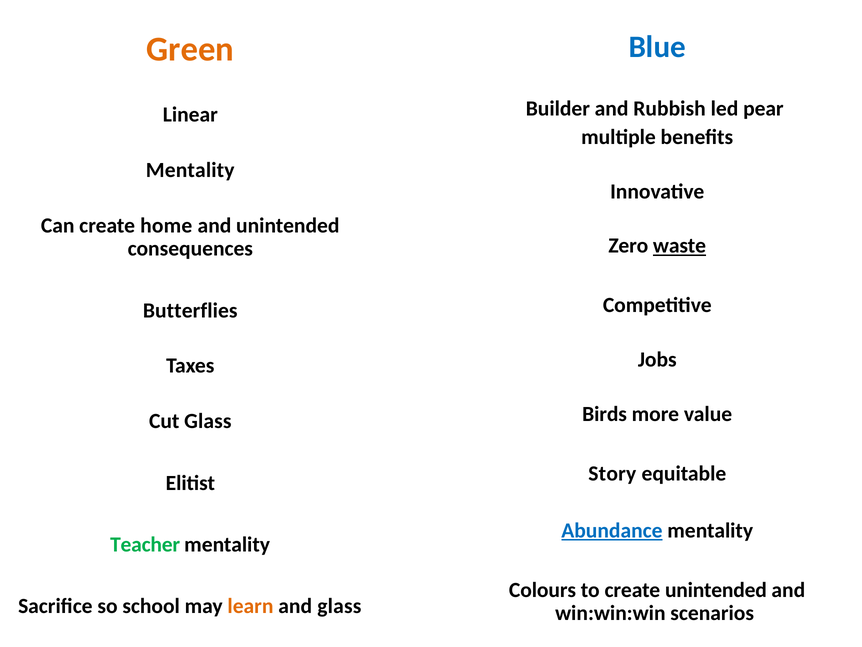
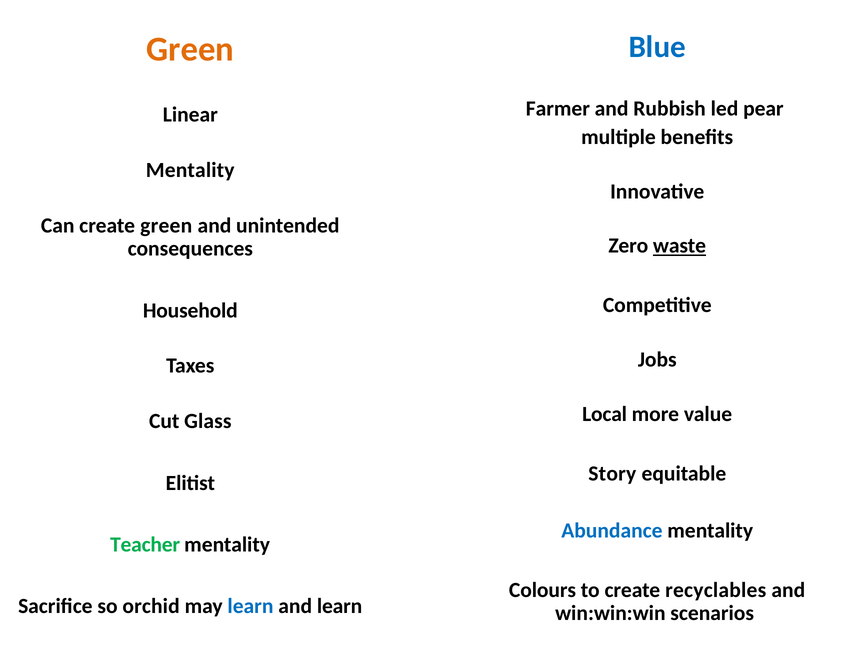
Builder: Builder -> Farmer (558, 109)
create home: home -> green (166, 225)
Butterflies: Butterflies -> Household (190, 310)
Birds: Birds -> Local (605, 414)
Abundance underline: present -> none (612, 530)
create unintended: unintended -> recyclables (716, 590)
school: school -> orchid (151, 606)
learn colour: orange -> blue (250, 606)
and glass: glass -> learn (340, 606)
